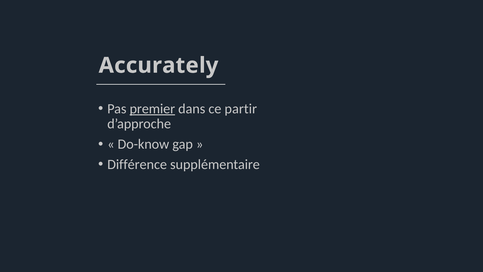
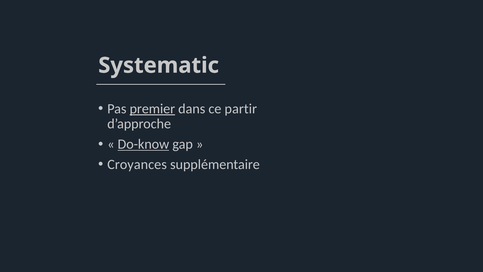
Accurately: Accurately -> Systematic (159, 65)
Do-know underline: none -> present (143, 144)
Différence: Différence -> Croyances (137, 164)
